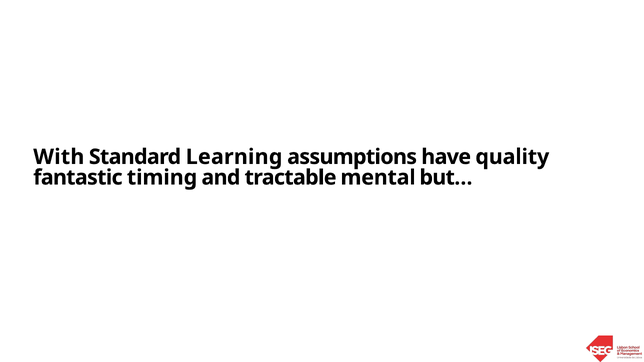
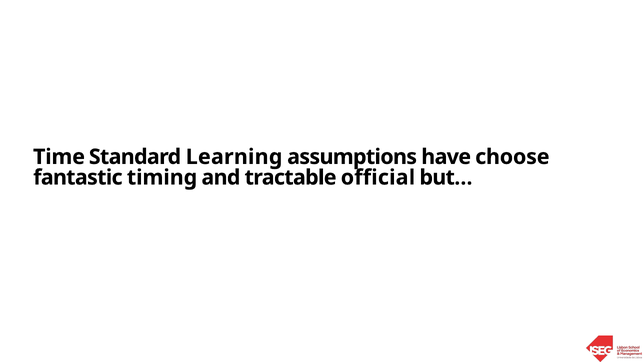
With: With -> Time (59, 157)
quality: quality -> choose (512, 157)
mental: mental -> official (378, 178)
